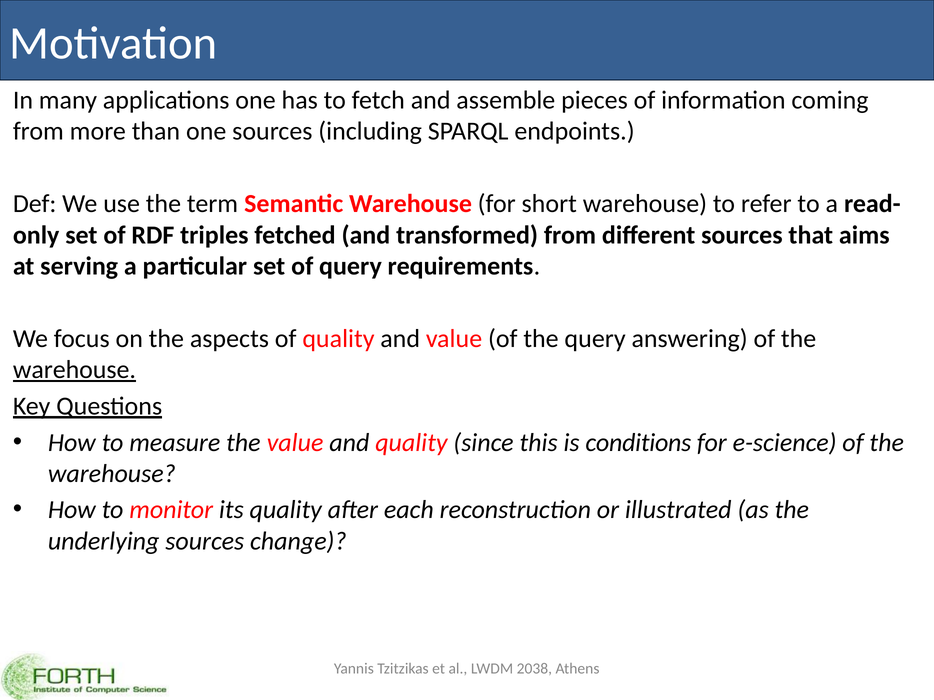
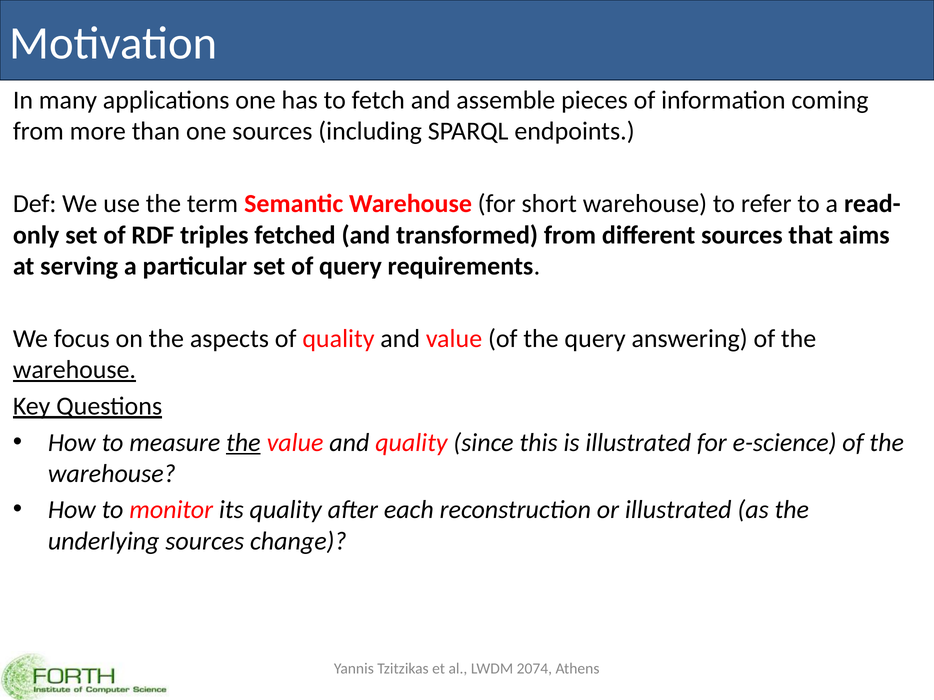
the underline: none -> present (243, 443)
is conditions: conditions -> illustrated (638, 443)
2038: 2038 -> 2074 (534, 669)
